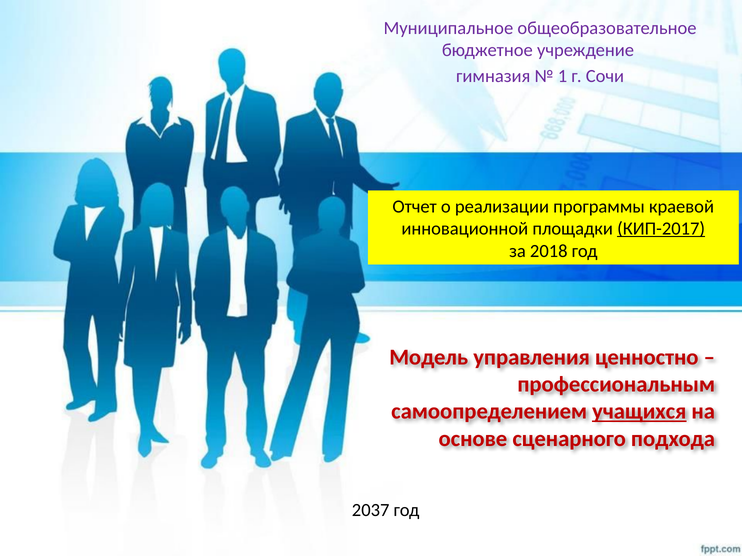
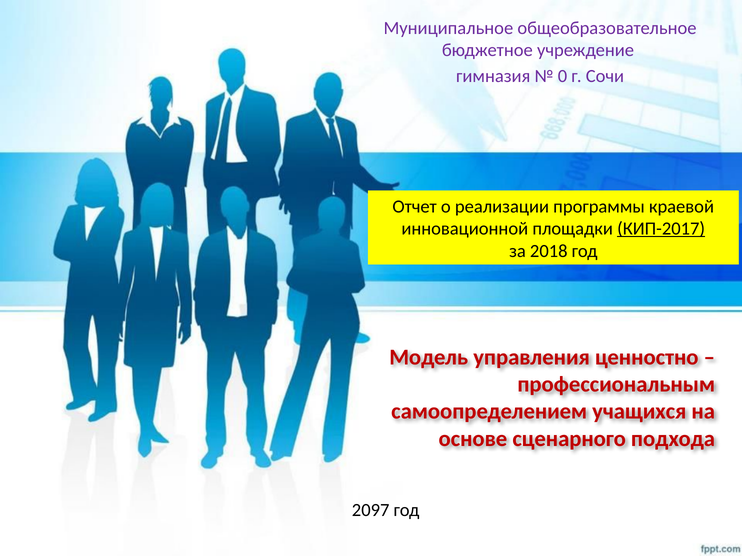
1: 1 -> 0 (562, 76)
учащихся underline: present -> none (639, 412)
2037: 2037 -> 2097 (371, 511)
